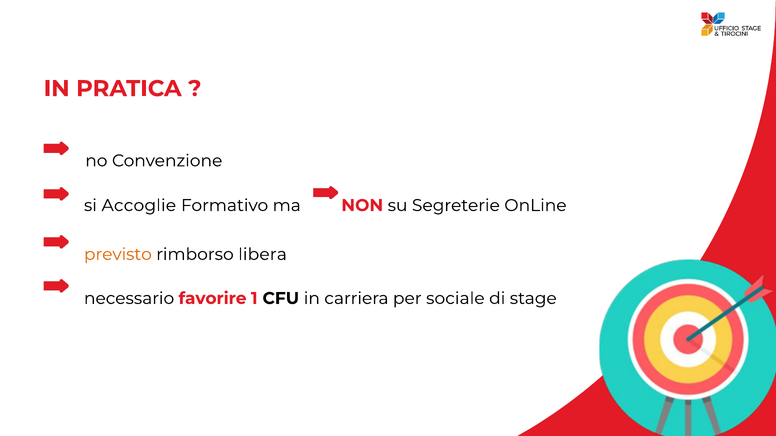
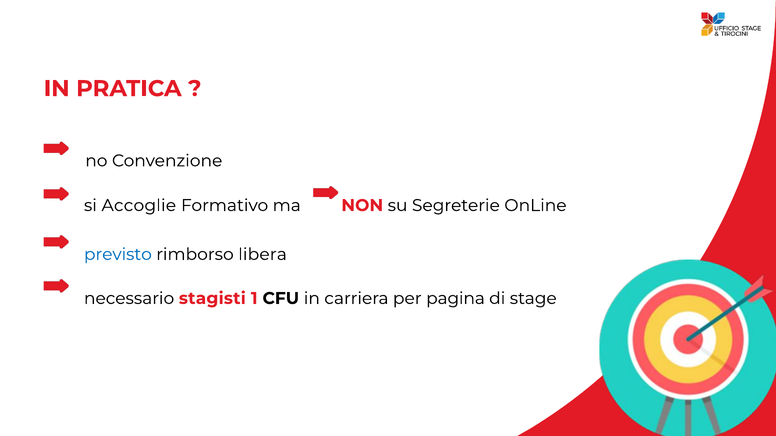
previsto colour: orange -> blue (118, 255)
favorire: favorire -> stagisti (212, 299)
sociale: sociale -> pagina (455, 299)
